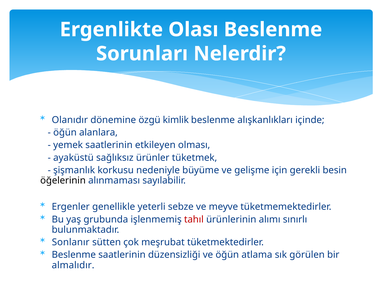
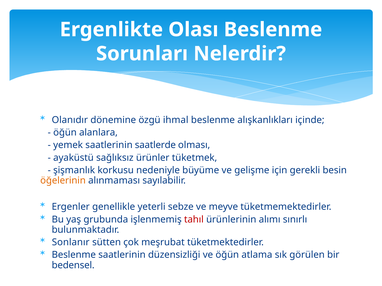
kimlik: kimlik -> ihmal (176, 120)
etkileyen: etkileyen -> saatlerde (155, 145)
öğelerinin colour: black -> orange (63, 181)
almalıdır: almalıdır -> bedensel (73, 266)
